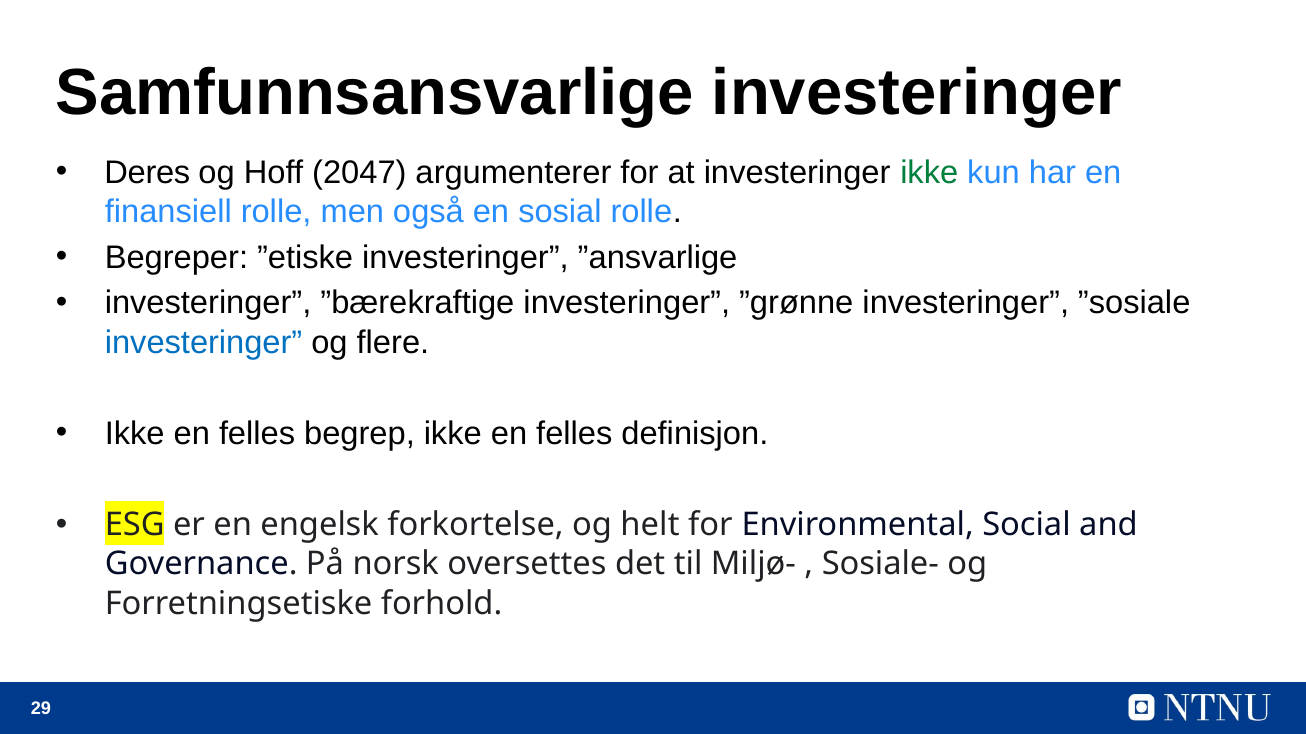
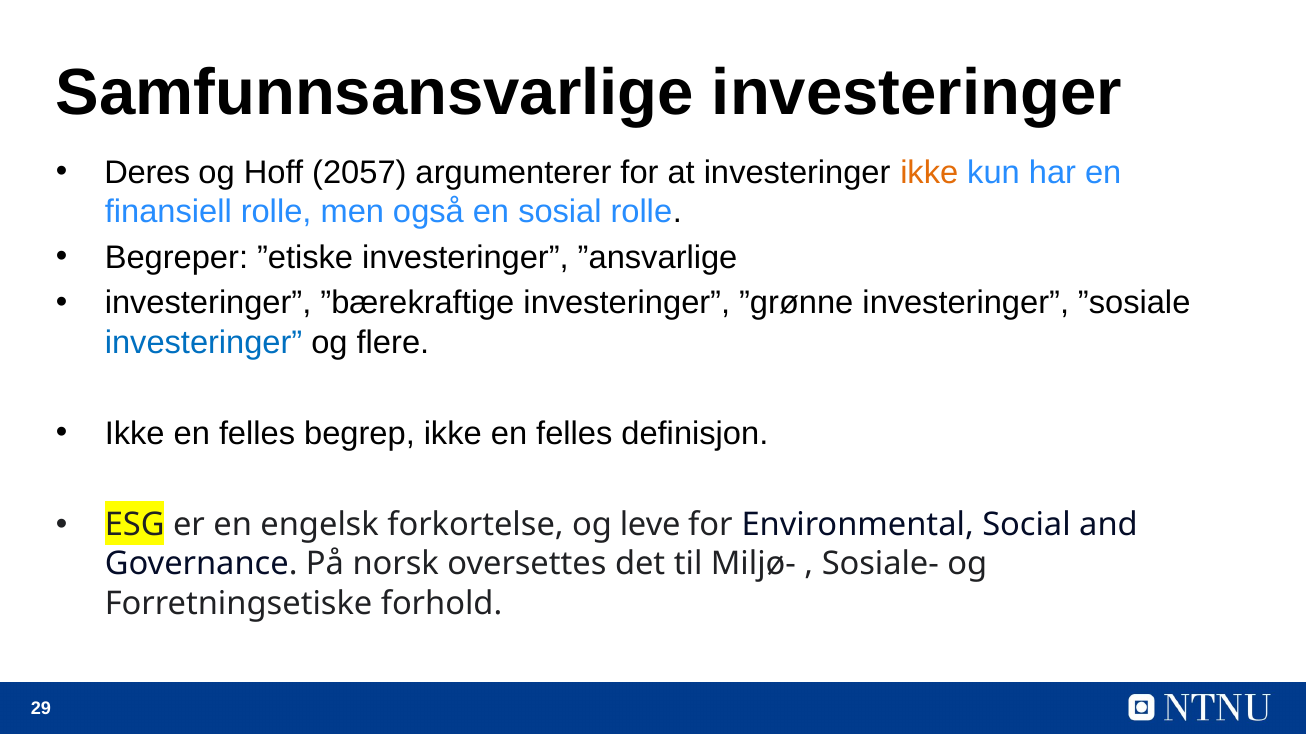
2047: 2047 -> 2057 (359, 173)
ikke colour: green -> orange (929, 173)
helt: helt -> leve (650, 525)
